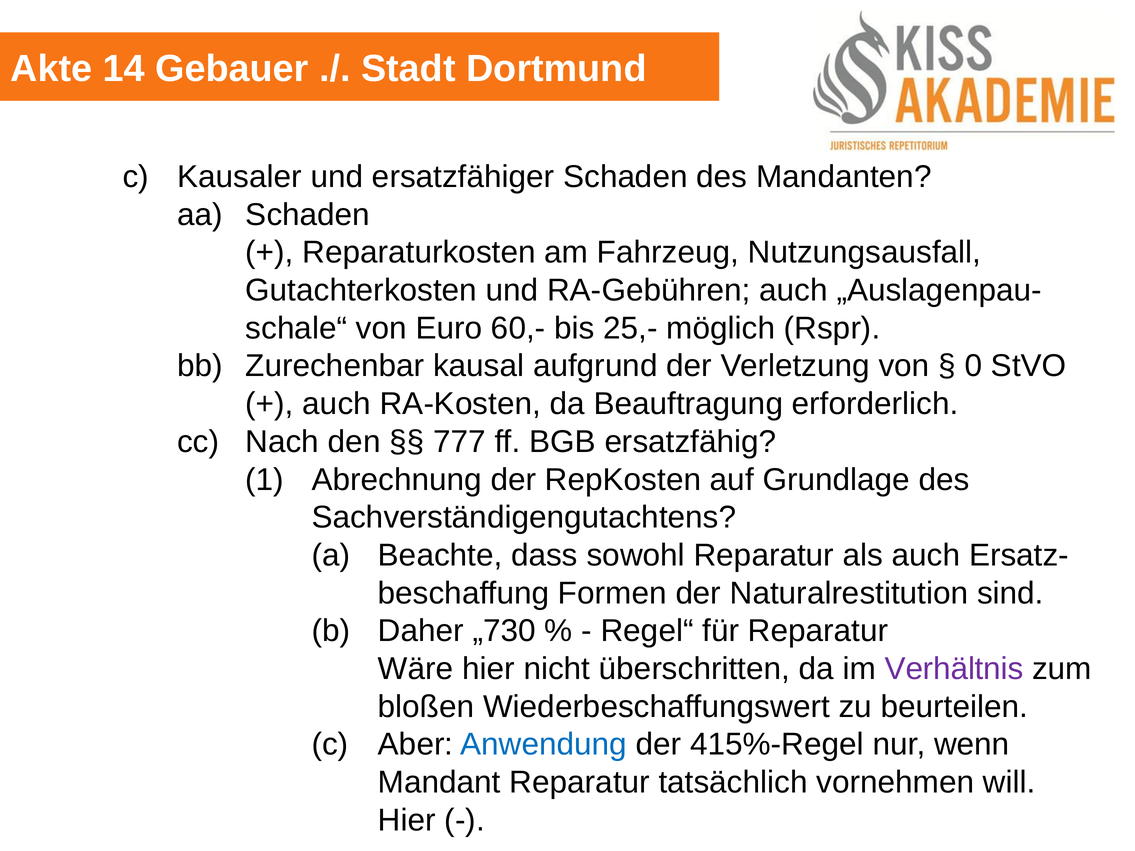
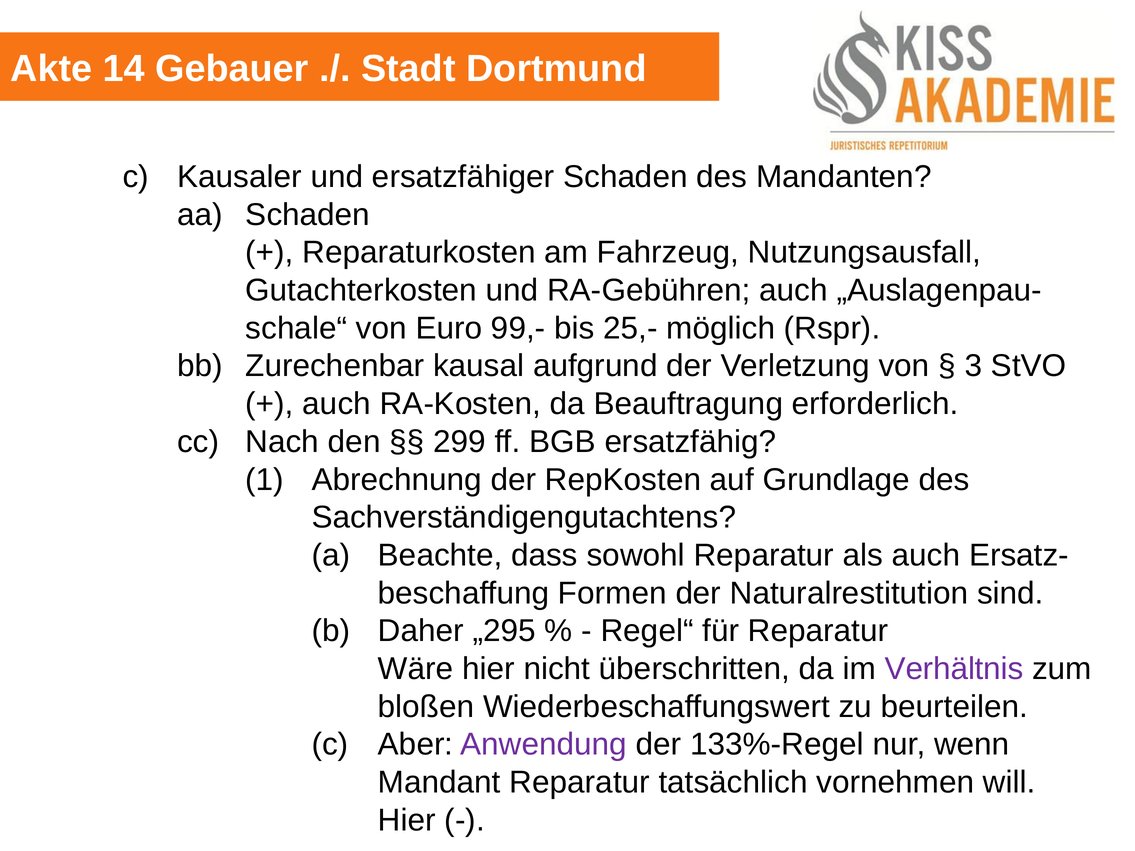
60,-: 60,- -> 99,- (518, 328)
0: 0 -> 3 (973, 366)
777: 777 -> 299 (459, 442)
„730: „730 -> „295 (504, 631)
Anwendung colour: blue -> purple (544, 745)
415%-Regel: 415%-Regel -> 133%-Regel (777, 745)
